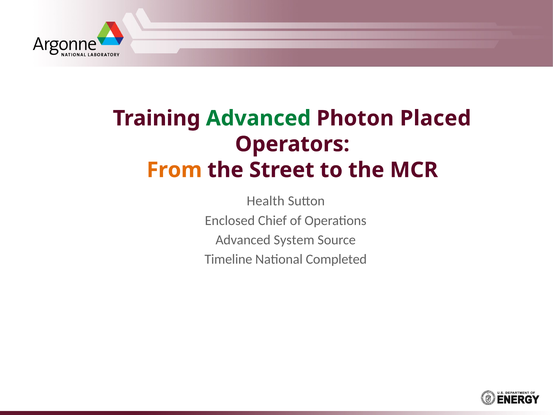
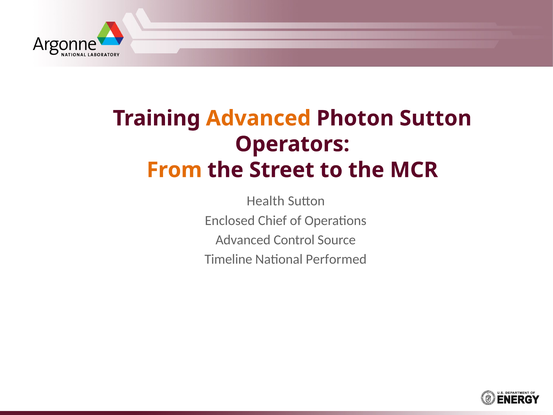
Advanced colour: green -> orange (258, 118)
Photon Placed: Placed -> Sutton (436, 118)
System: System -> Control (294, 240)
Completed: Completed -> Performed (336, 259)
